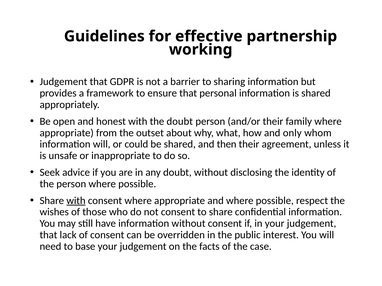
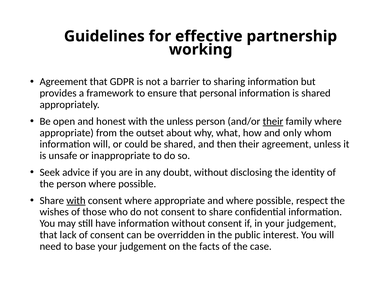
Judgement: Judgement -> Agreement (64, 82)
the doubt: doubt -> unless (180, 122)
their underline: none -> present (273, 122)
